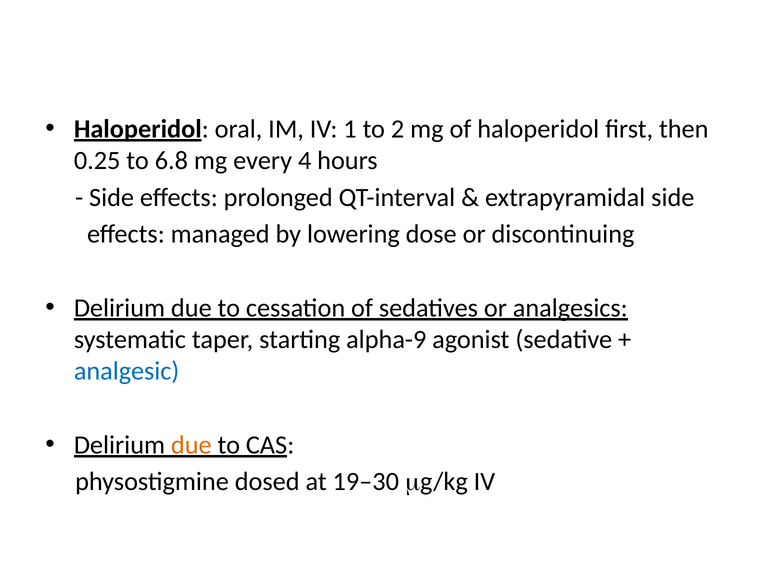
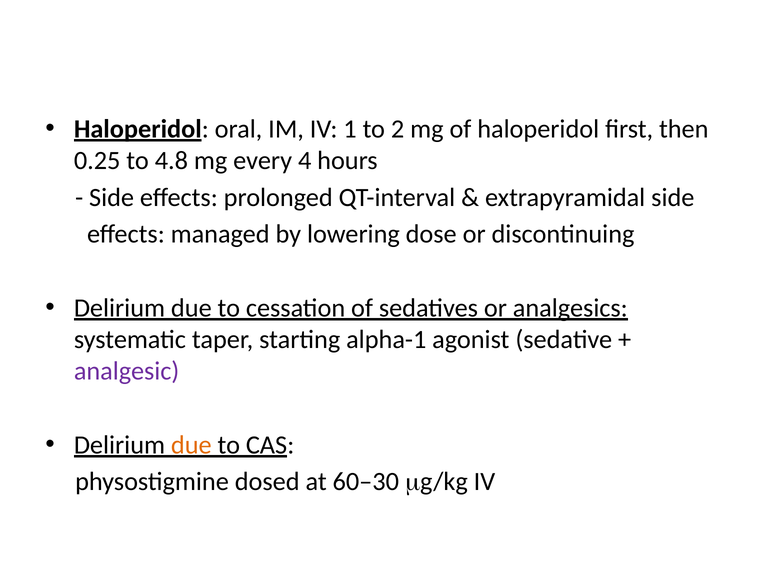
6.8: 6.8 -> 4.8 (171, 160)
alpha-9: alpha-9 -> alpha-1 (386, 339)
analgesic colour: blue -> purple (127, 371)
19–30: 19–30 -> 60–30 (366, 481)
